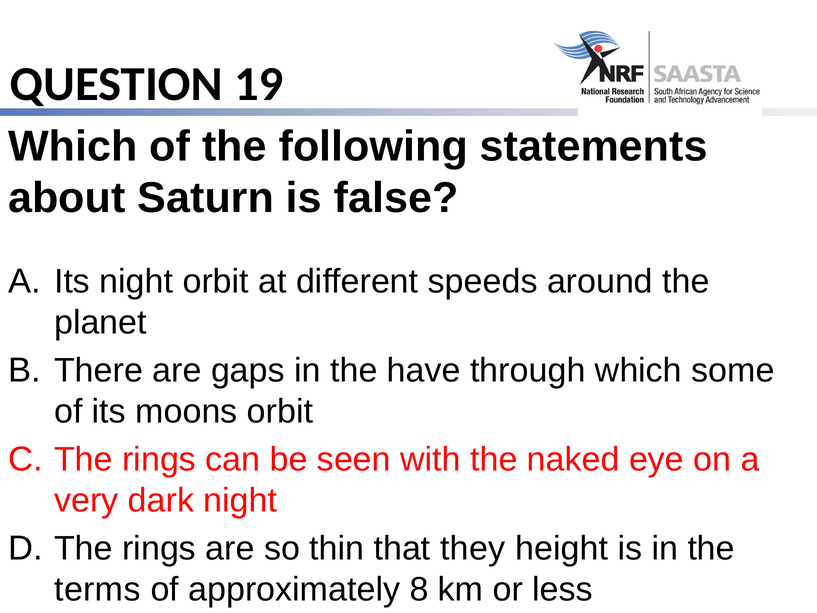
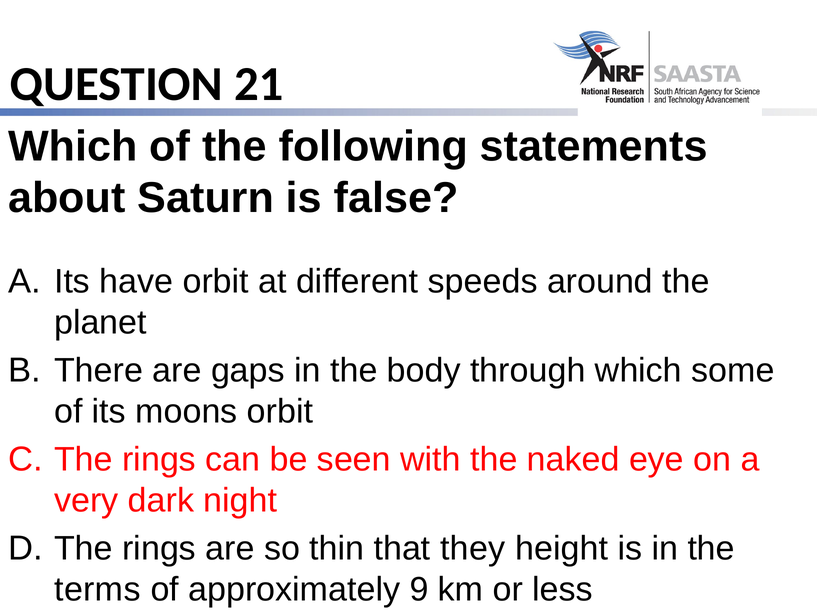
19: 19 -> 21 (259, 84)
Its night: night -> have (136, 281)
have: have -> body (424, 370)
8: 8 -> 9 (419, 589)
